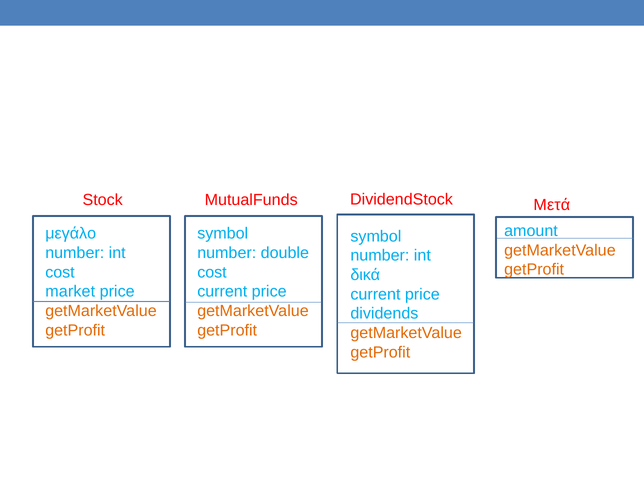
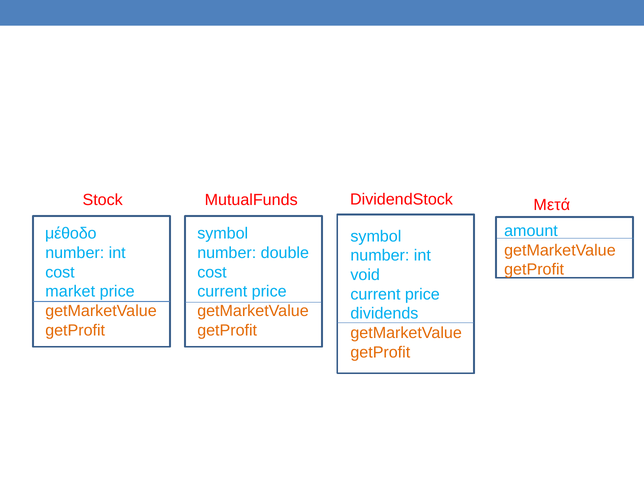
μεγάλο: μεγάλο -> μέθοδο (71, 234)
δικά: δικά -> void (365, 275)
